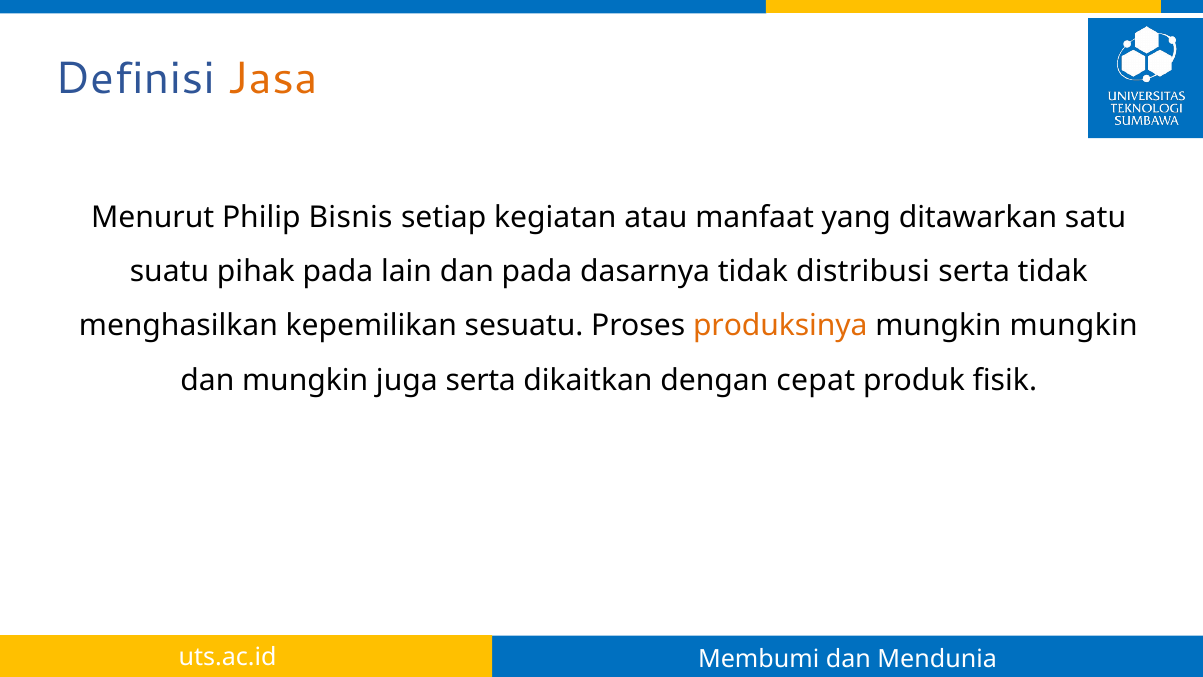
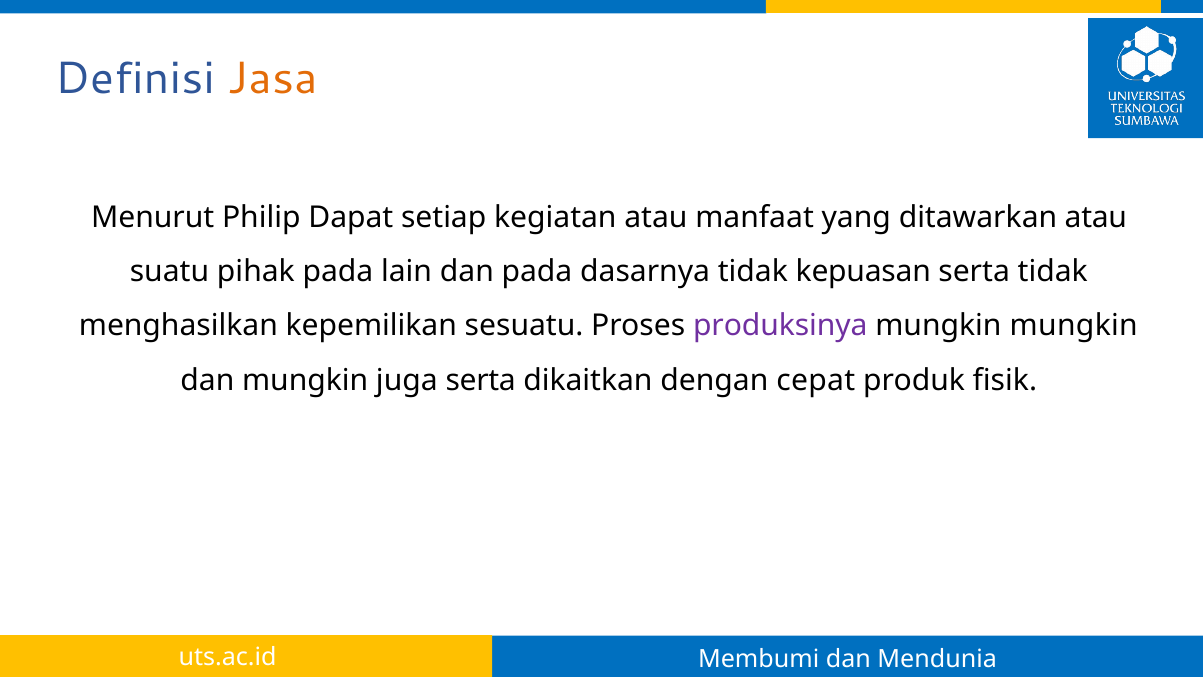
Bisnis: Bisnis -> Dapat (351, 218)
ditawarkan satu: satu -> atau (1096, 218)
distribusi: distribusi -> kepuasan (863, 272)
produksinya colour: orange -> purple (780, 326)
